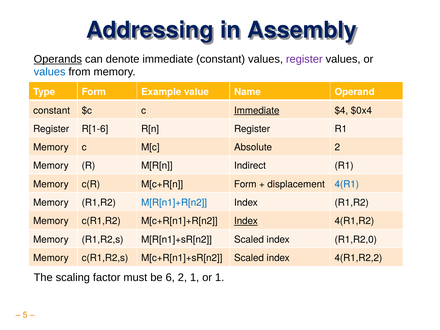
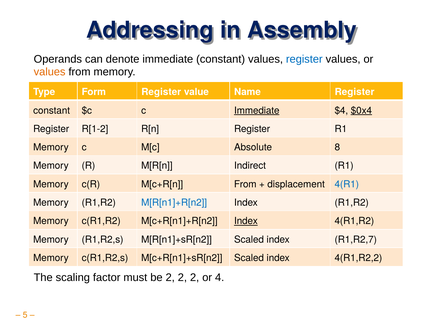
Operands underline: present -> none (58, 59)
register colour: purple -> blue (304, 59)
values colour: blue -> orange (50, 72)
Form Example: Example -> Register (161, 92)
Name Operand: Operand -> Register (355, 92)
$0x4 underline: none -> present (361, 110)
R[1-6: R[1-6 -> R[1-2 (95, 129)
Absolute 2: 2 -> 8 (337, 147)
M[c+R[n Form: Form -> From (245, 184)
R1,R2,0: R1,R2,0 -> R1,R2,7 (356, 239)
be 6: 6 -> 2 (170, 278)
1: 1 -> 2 (195, 278)
or 1: 1 -> 4 (220, 278)
